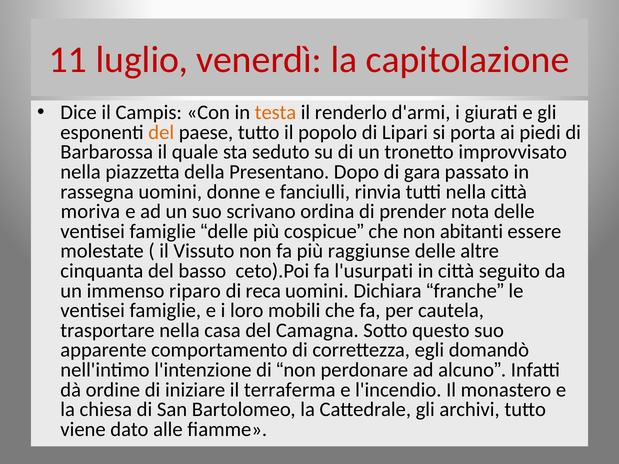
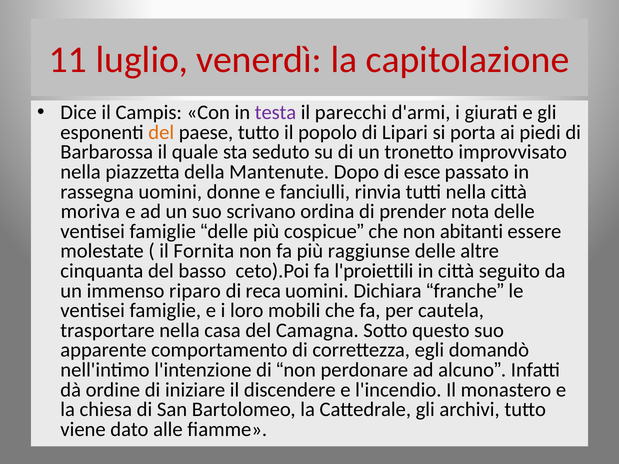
testa colour: orange -> purple (275, 113)
renderlo: renderlo -> parecchi (351, 113)
Presentano: Presentano -> Mantenute (279, 172)
gara: gara -> esce (422, 172)
Vissuto: Vissuto -> Fornita (204, 251)
l'usurpati: l'usurpati -> l'proiettili (374, 271)
terraferma: terraferma -> discendere (290, 390)
